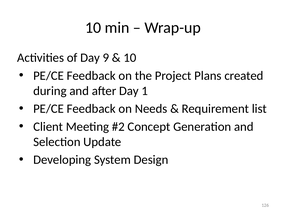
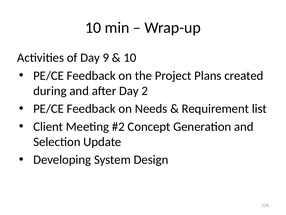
1: 1 -> 2 (145, 91)
